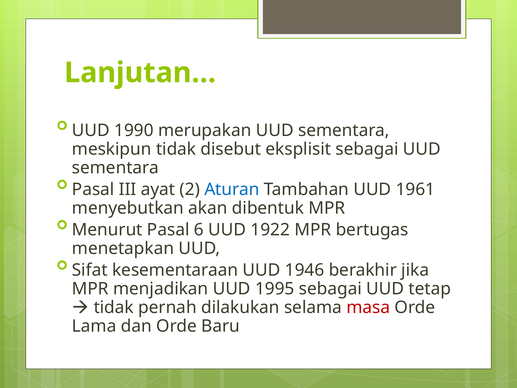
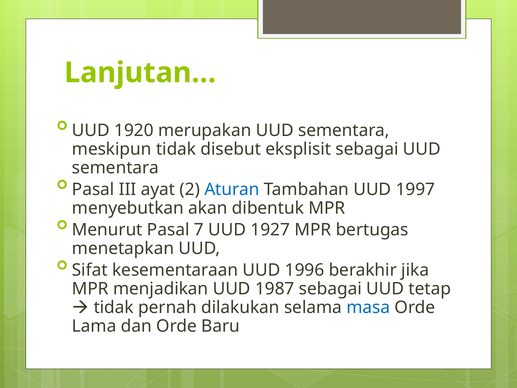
1990: 1990 -> 1920 (134, 130)
1961: 1961 -> 1997 (415, 189)
6: 6 -> 7 (199, 230)
1922: 1922 -> 1927 (270, 230)
1946: 1946 -> 1996 (305, 270)
1995: 1995 -> 1987 (275, 289)
masa colour: red -> blue (368, 307)
